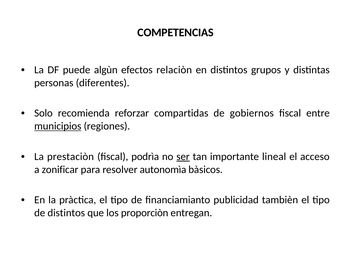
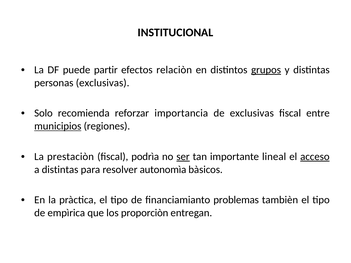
COMPETENCIAS: COMPETENCIAS -> INSTITUCIONAL (175, 33)
algùn: algùn -> partir (106, 70)
grupos underline: none -> present (266, 70)
personas diferentes: diferentes -> exclusivas (103, 83)
compartidas: compartidas -> importancia (181, 113)
de gobiernos: gobiernos -> exclusivas (252, 113)
acceso underline: none -> present (315, 157)
a zonificar: zonificar -> distintas (60, 170)
publicidad: publicidad -> problemas (236, 200)
de distintos: distintos -> empìrica (66, 213)
